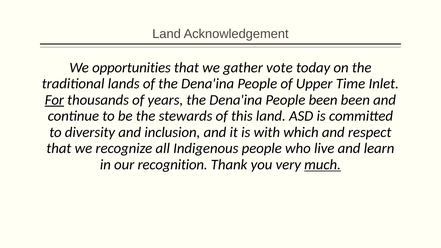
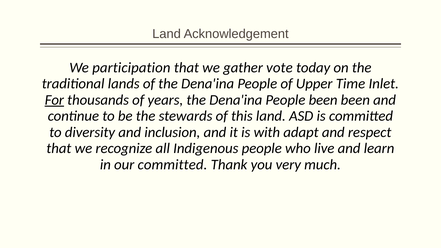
opportunities: opportunities -> participation (131, 68)
which: which -> adapt (301, 132)
our recognition: recognition -> committed (173, 165)
much underline: present -> none (323, 165)
